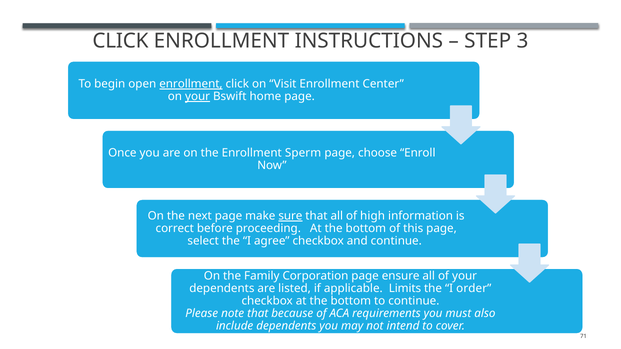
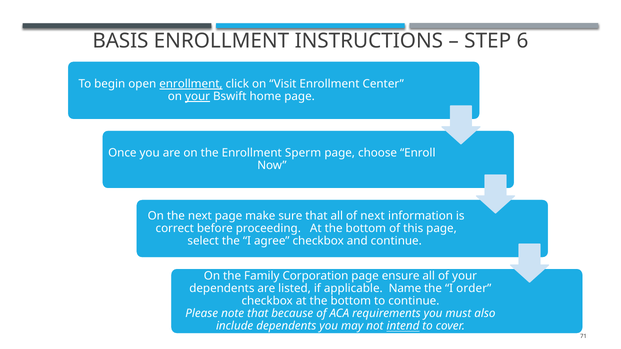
CLICK: CLICK -> BASIS (120, 41)
3: 3 -> 6 (522, 41)
sure underline: present -> none (290, 216)
of high: high -> next (373, 216)
Limits: Limits -> Name (405, 289)
intend underline: none -> present (403, 326)
